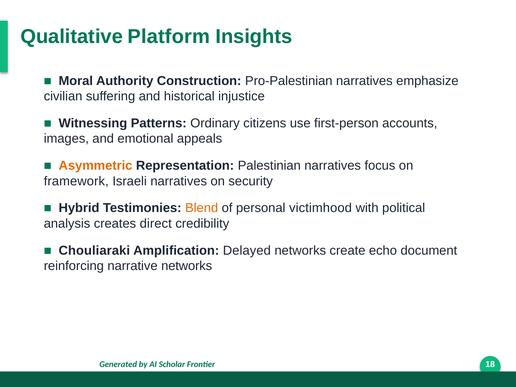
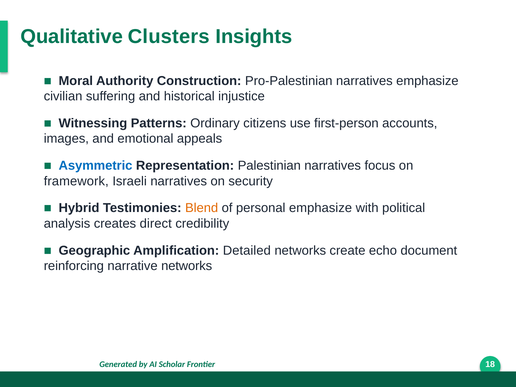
Platform: Platform -> Clusters (169, 37)
Asymmetric colour: orange -> blue (96, 166)
personal victimhood: victimhood -> emphasize (321, 208)
Chouliaraki: Chouliaraki -> Geographic (94, 250)
Delayed: Delayed -> Detailed (247, 250)
